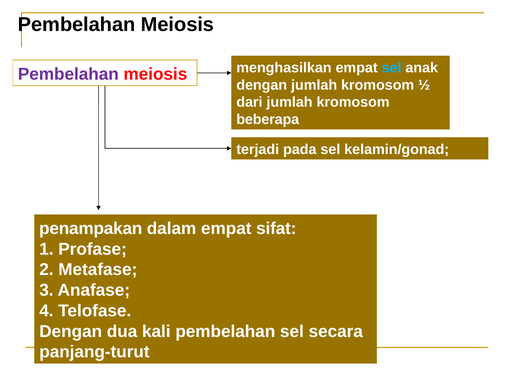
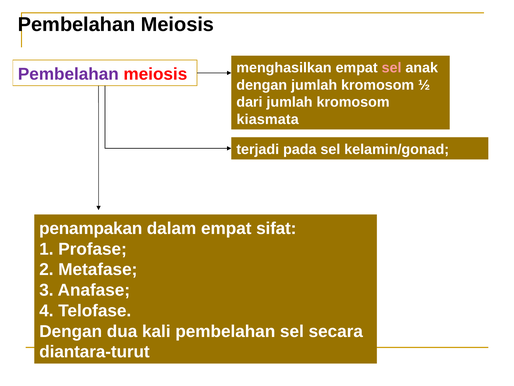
sel colour: light blue -> pink (392, 68)
beberapa: beberapa -> kiasmata (268, 119)
panjang-turut: panjang-turut -> diantara-turut (94, 352)
